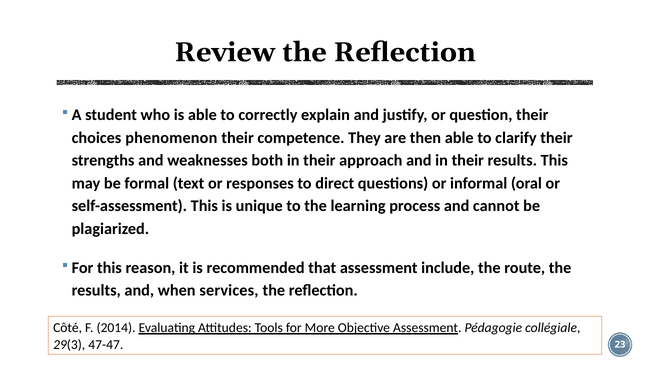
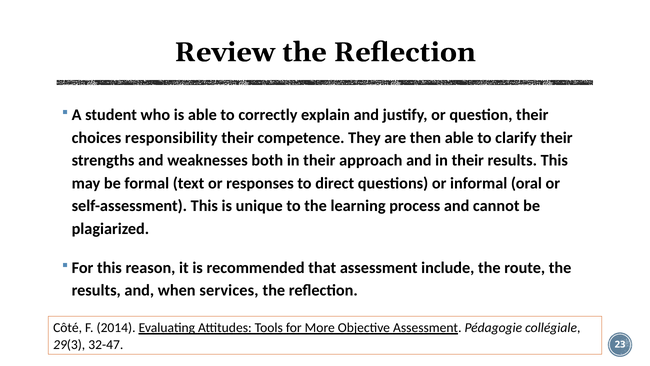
phenomenon: phenomenon -> responsibility (171, 138)
47-47: 47-47 -> 32-47 (106, 344)
